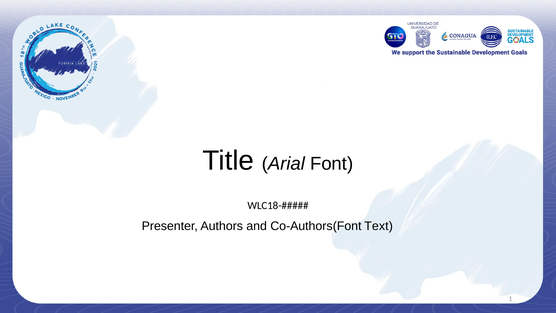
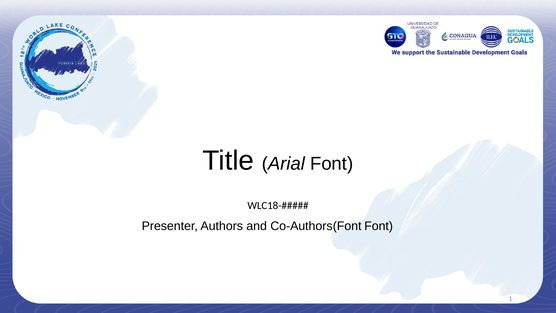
Co-Authors(Font Text: Text -> Font (379, 226)
